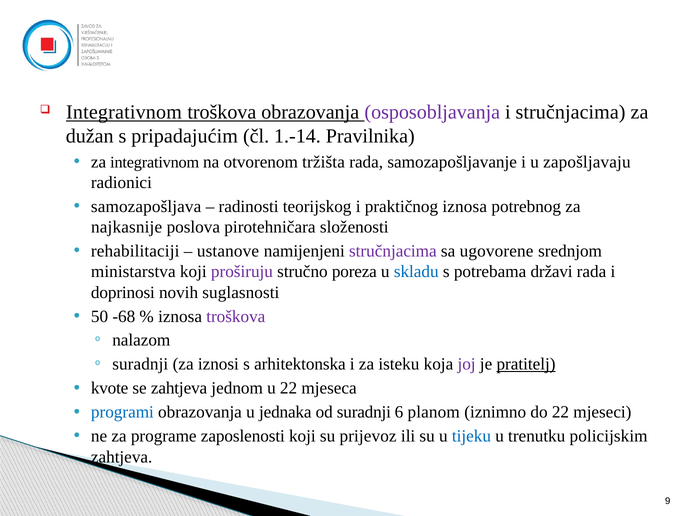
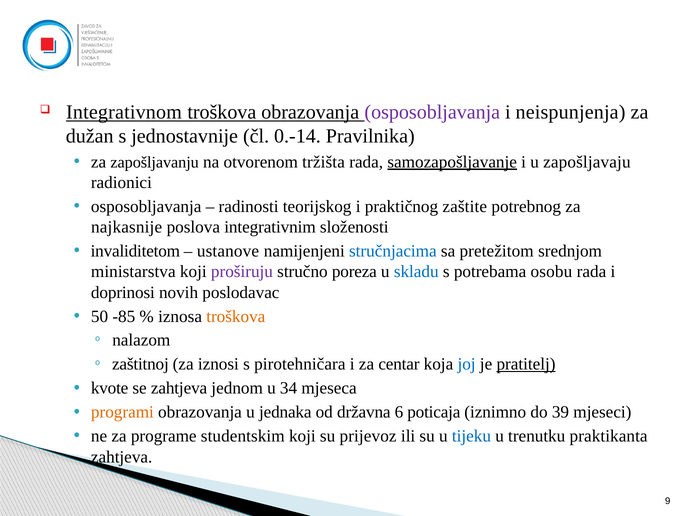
i stručnjacima: stručnjacima -> neispunjenja (571, 112)
pripadajućim: pripadajućim -> jednostavnije (185, 136)
1.-14: 1.-14 -> 0.-14 (297, 136)
za integrativnom: integrativnom -> zapošljavanju (155, 162)
samozapošljavanje underline: none -> present (452, 162)
samozapošljava: samozapošljava -> osposobljavanja (146, 206)
praktičnog iznosa: iznosa -> zaštite (465, 206)
pirotehničara: pirotehničara -> integrativnim (270, 227)
rehabilitaciji: rehabilitaciji -> invaliditetom (135, 251)
stručnjacima colour: purple -> blue (393, 251)
ugovorene: ugovorene -> pretežitom (497, 251)
državi: državi -> osobu (551, 271)
suglasnosti: suglasnosti -> poslodavac (241, 292)
-68: -68 -> -85 (124, 316)
troškova colour: purple -> orange (236, 316)
suradnji: suradnji -> zaštitnoj (140, 364)
arhitektonska: arhitektonska -> pirotehničara (300, 364)
isteku: isteku -> centar (399, 364)
joj colour: purple -> blue (467, 364)
u 22: 22 -> 34 (289, 388)
programi colour: blue -> orange (122, 412)
od suradnji: suradnji -> državna (364, 412)
planom: planom -> poticaja (434, 412)
do 22: 22 -> 39 (560, 412)
zaposlenosti: zaposlenosti -> studentskim (243, 436)
policijskim: policijskim -> praktikanta (609, 436)
